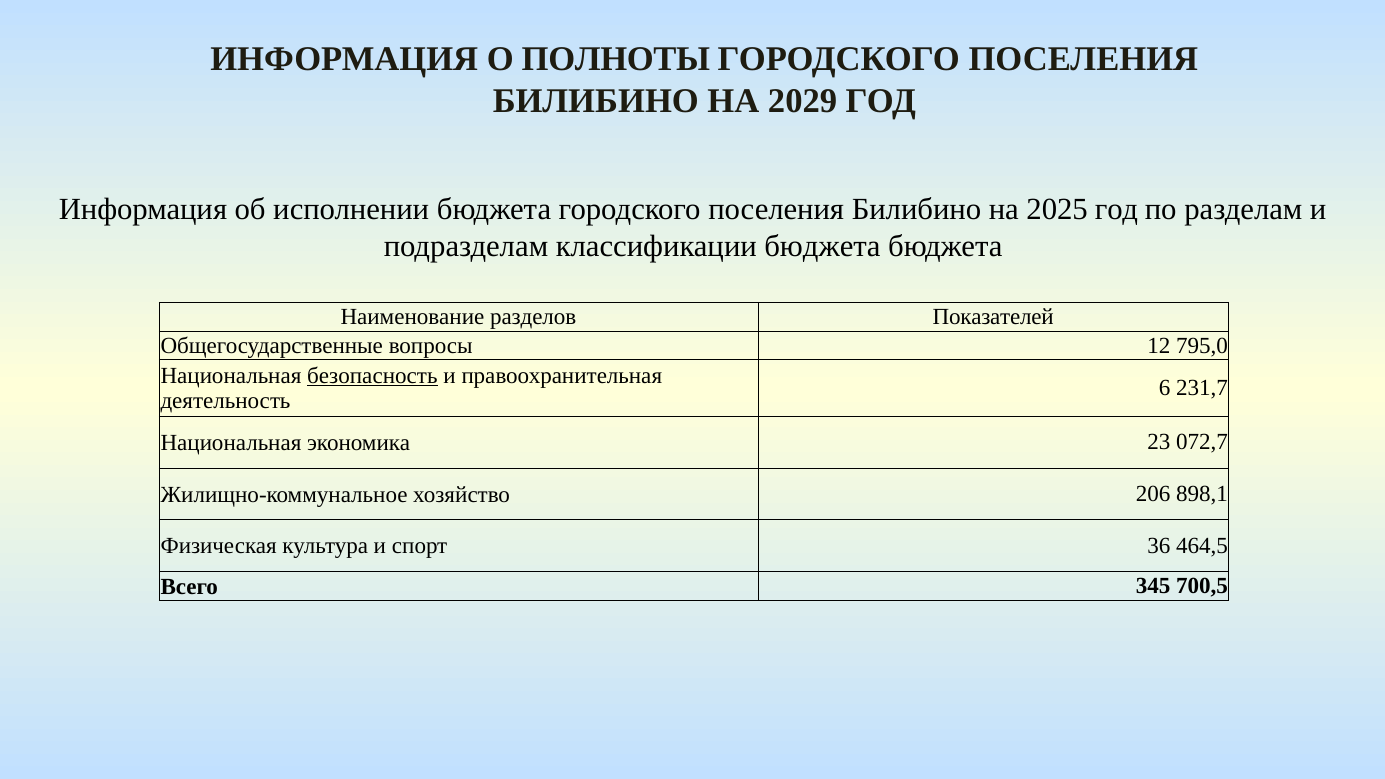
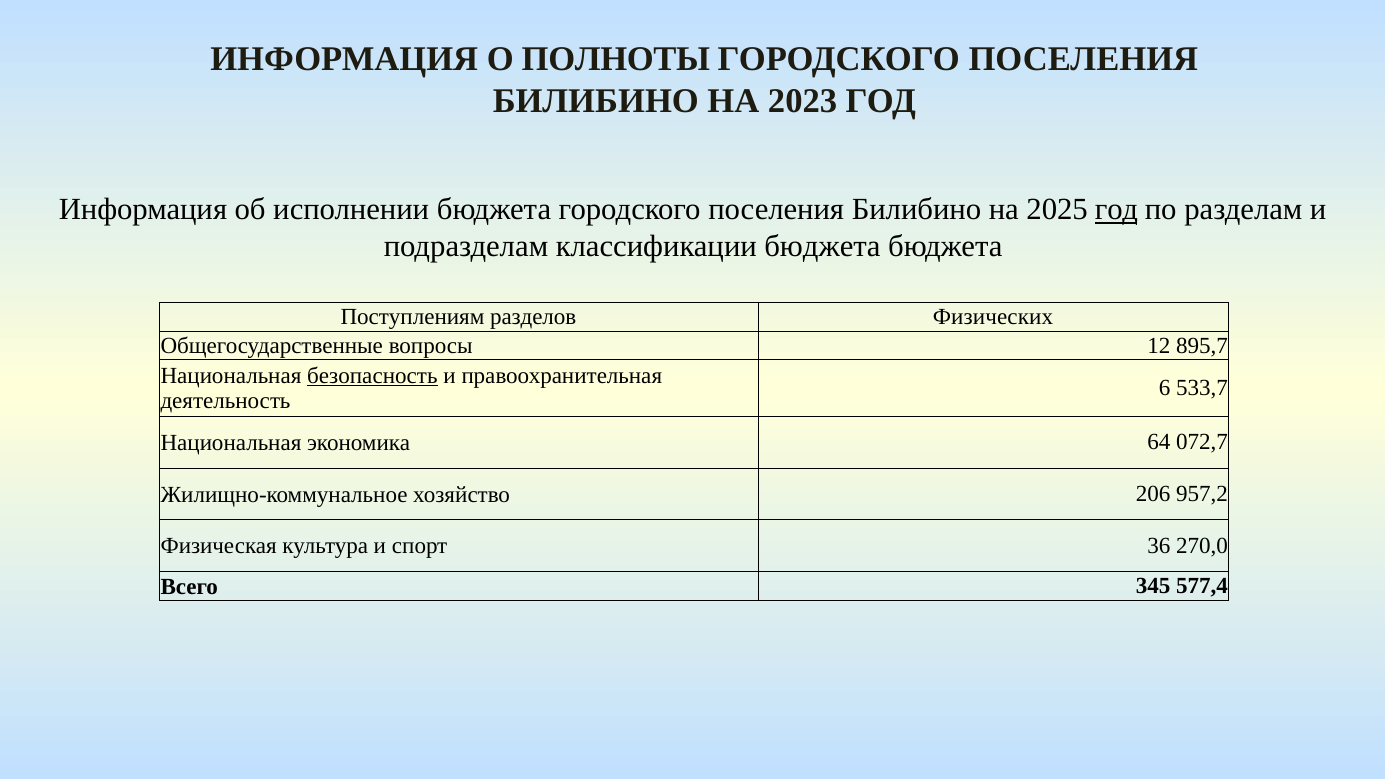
2029: 2029 -> 2023 (803, 101)
год underline: none -> present (1116, 210)
Наименование: Наименование -> Поступлениям (412, 317)
Показателей: Показателей -> Физических (993, 317)
795,0: 795,0 -> 895,7 (1202, 346)
231,7: 231,7 -> 533,7 (1202, 388)
23: 23 -> 64 (1159, 442)
898,1: 898,1 -> 957,2 (1202, 494)
464,5: 464,5 -> 270,0 (1202, 546)
700,5: 700,5 -> 577,4 (1202, 586)
